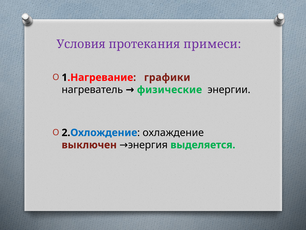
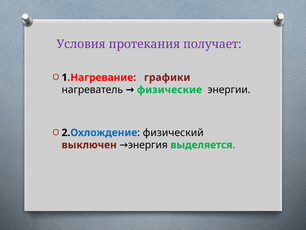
примеси: примеси -> получает (212, 44)
охлаждение: охлаждение -> физический (173, 132)
